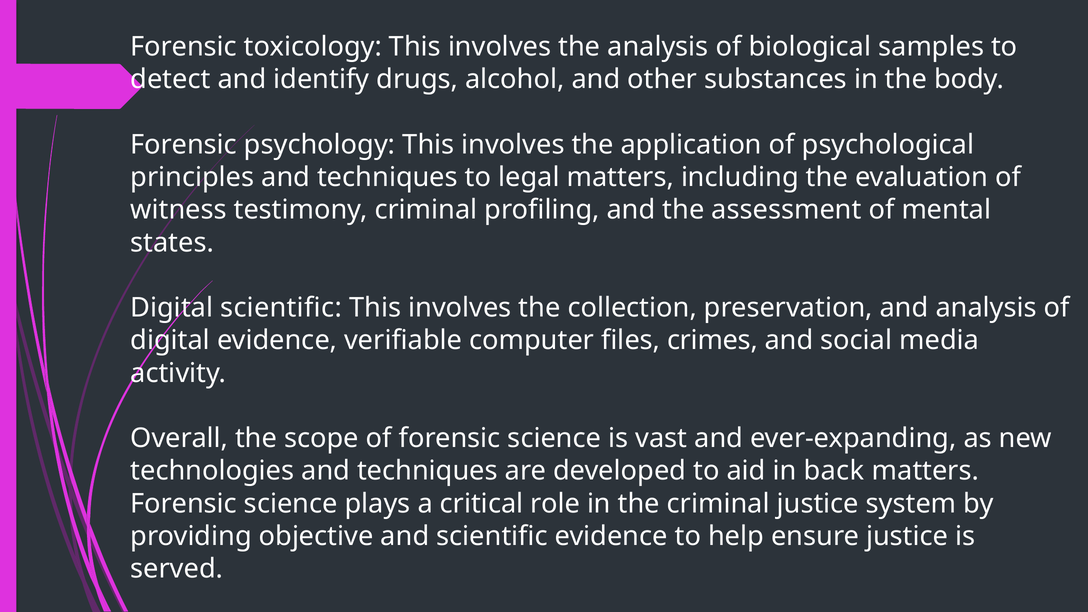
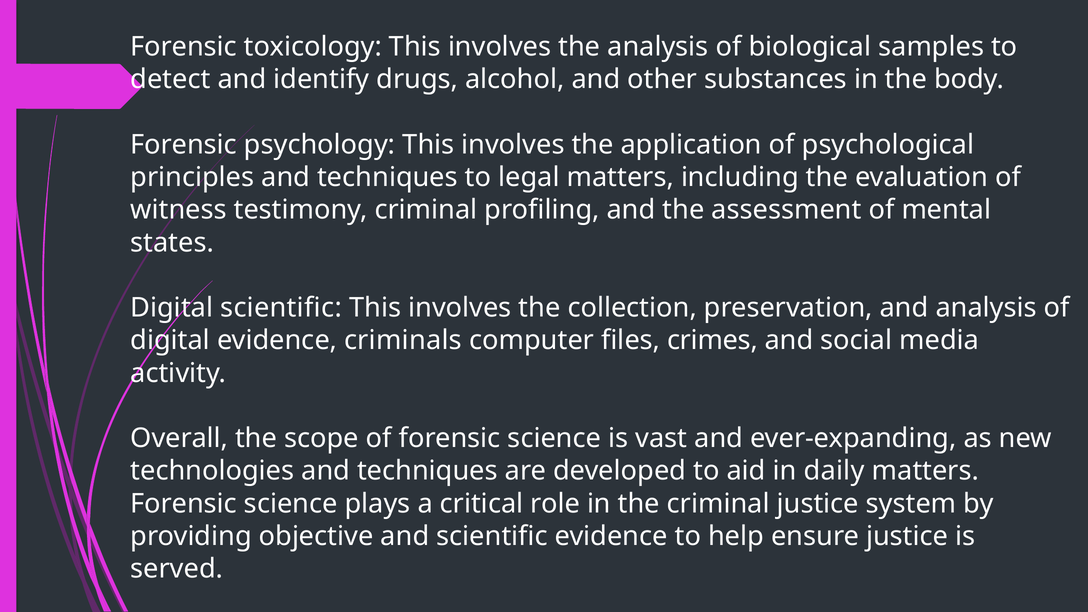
verifiable: verifiable -> criminals (403, 340)
back: back -> daily (834, 471)
